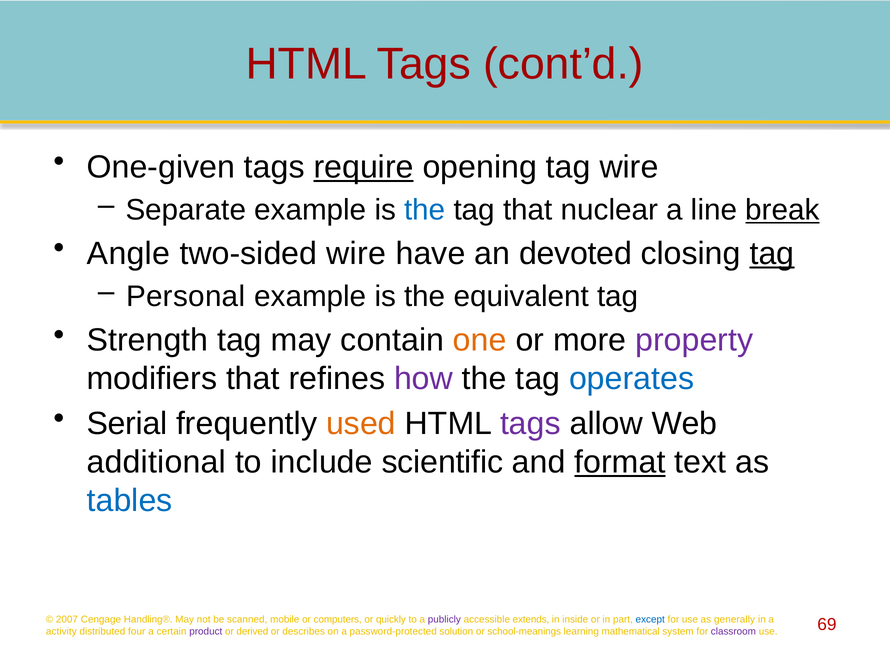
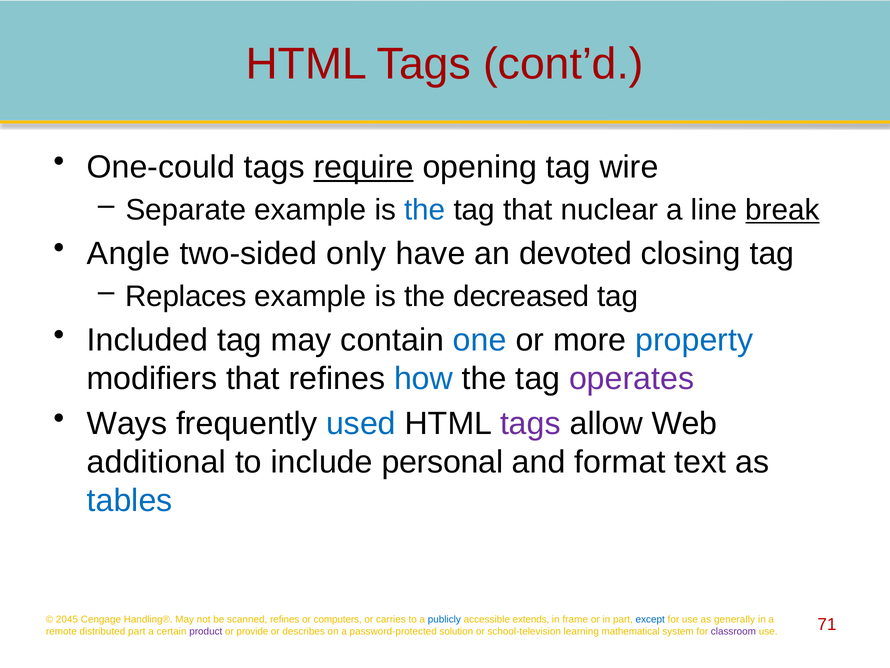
One-given: One-given -> One-could (161, 167)
two-sided wire: wire -> only (356, 253)
tag underline: present -> none (772, 253)
Personal: Personal -> Replaces (186, 296)
equivalent: equivalent -> decreased (521, 296)
Strength: Strength -> Included (148, 340)
one colour: orange -> blue (480, 340)
property colour: purple -> blue (694, 340)
how colour: purple -> blue (423, 378)
operates colour: blue -> purple (632, 378)
Serial: Serial -> Ways (127, 423)
used colour: orange -> blue (361, 423)
scientific: scientific -> personal (442, 462)
format underline: present -> none (620, 462)
2007: 2007 -> 2045 (67, 619)
scanned mobile: mobile -> refines (285, 619)
quickly: quickly -> carries (391, 619)
publicly colour: purple -> blue (444, 619)
inside: inside -> frame (575, 619)
activity: activity -> remote (61, 631)
distributed four: four -> part (137, 631)
derived: derived -> provide (252, 631)
school-meanings: school-meanings -> school-television (524, 631)
69: 69 -> 71 (827, 624)
